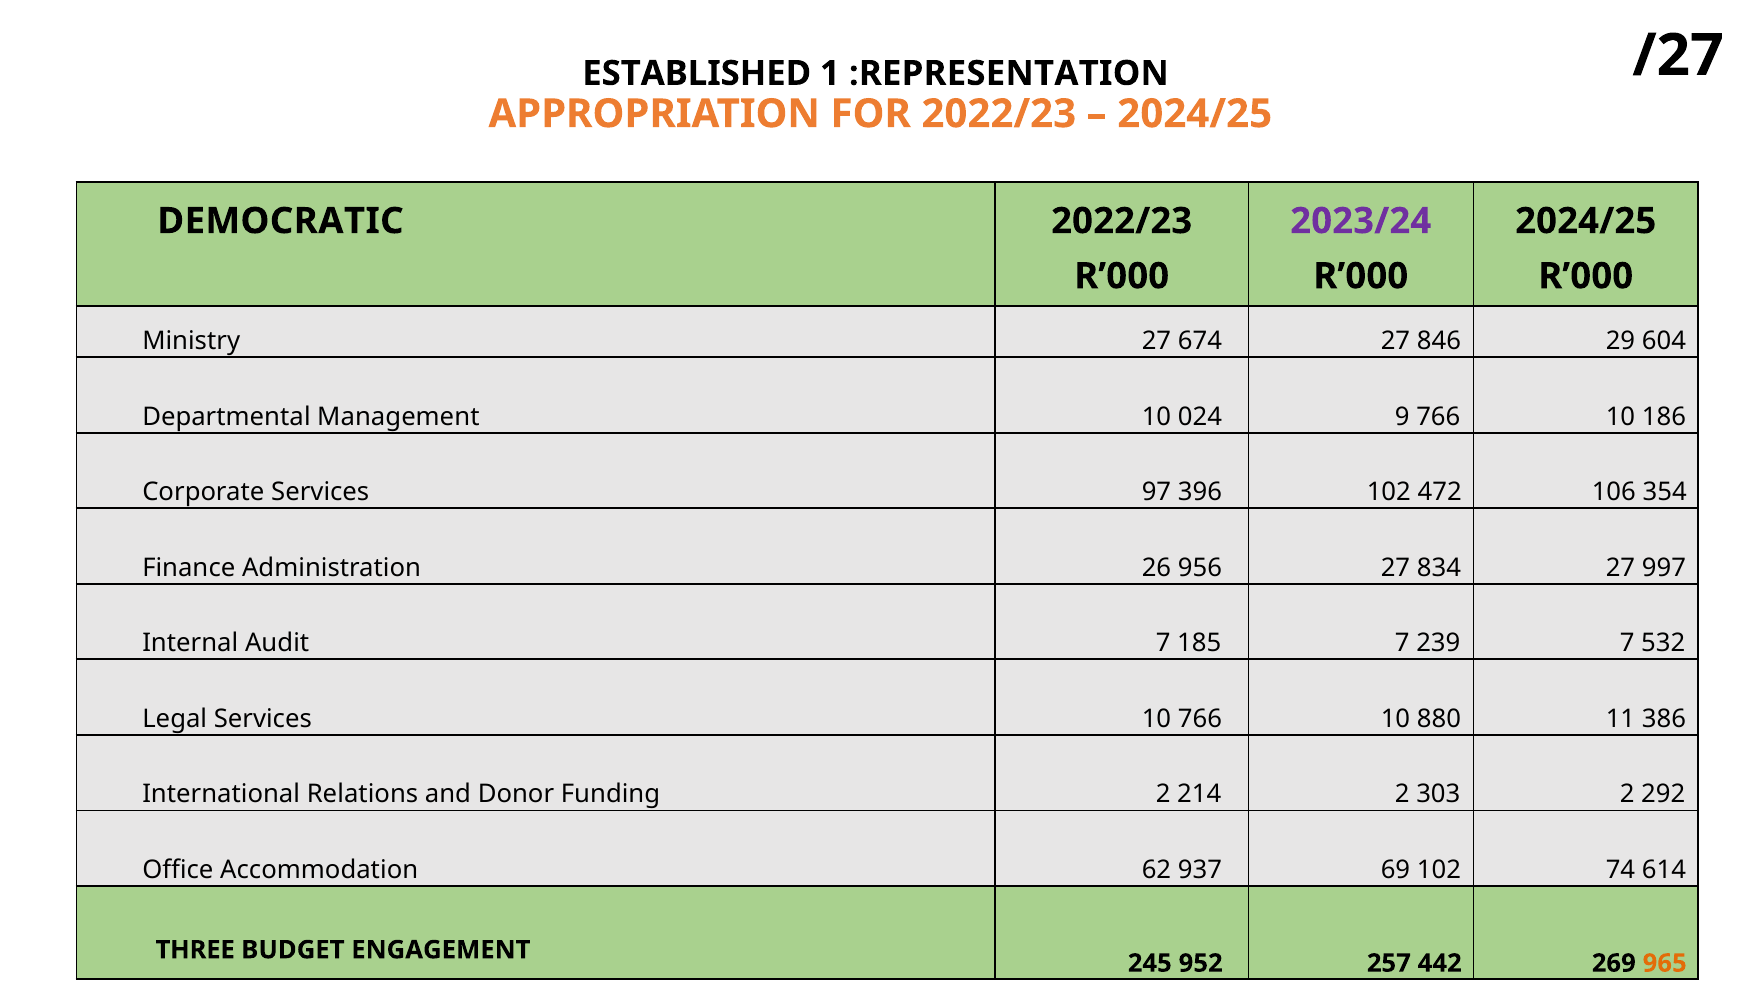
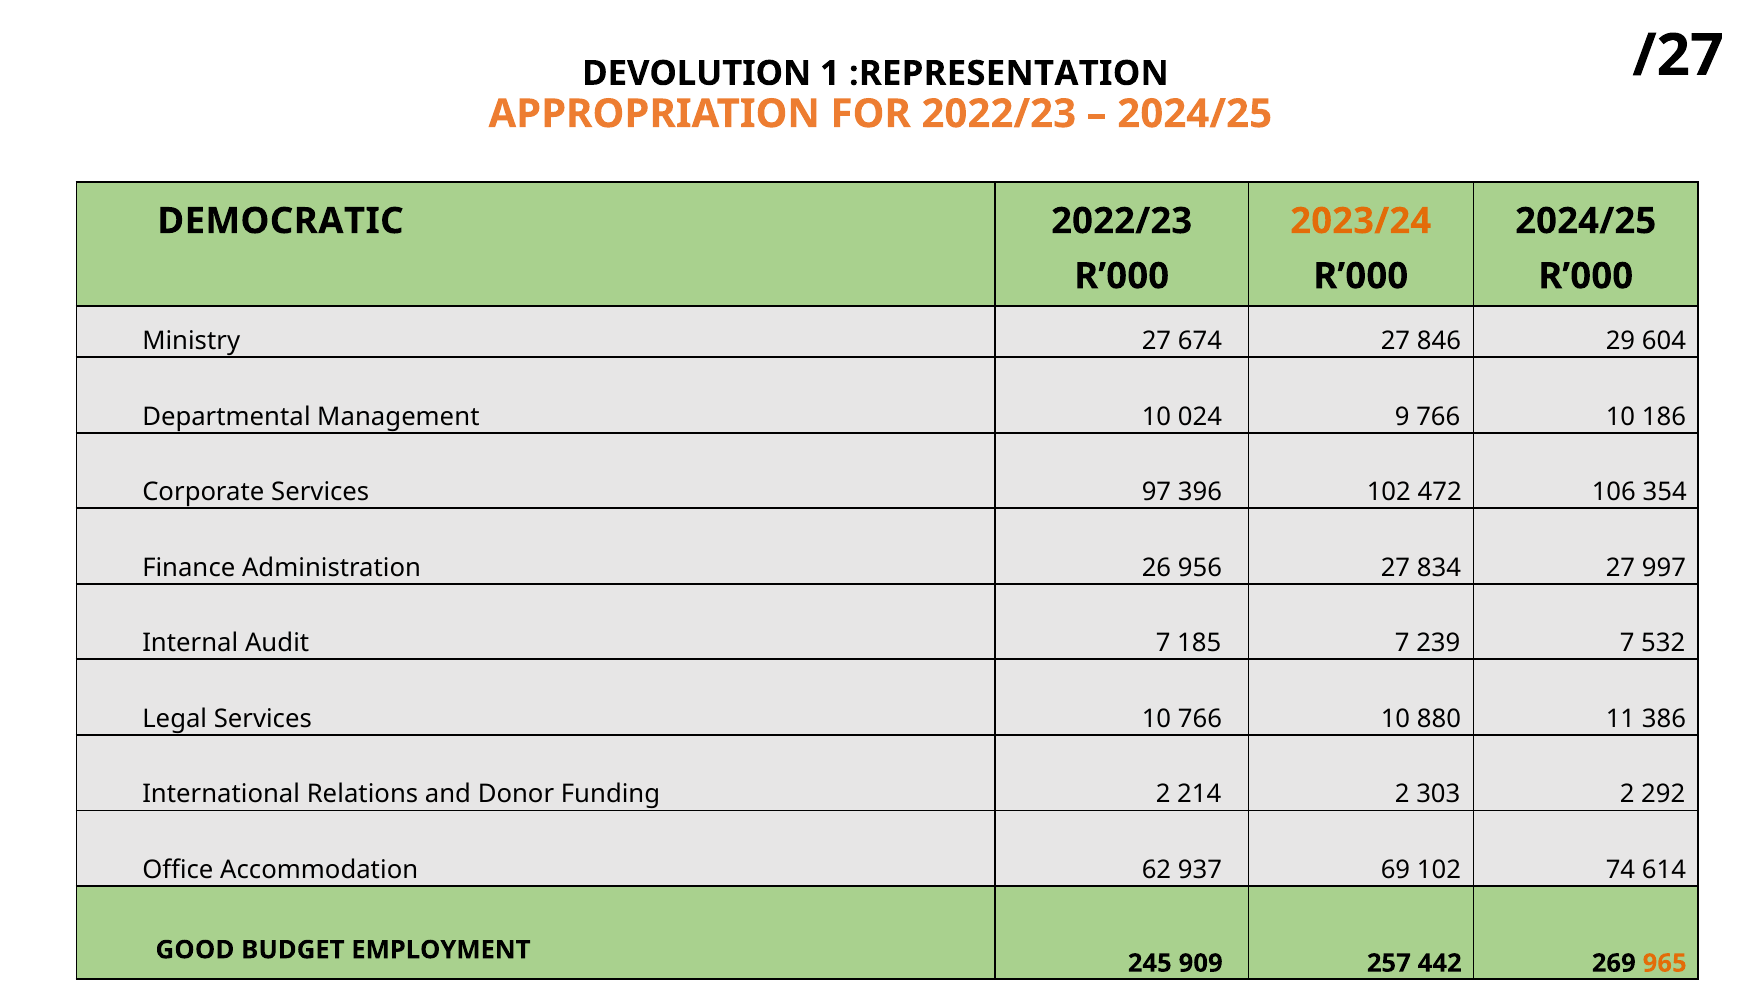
ESTABLISHED: ESTABLISHED -> DEVOLUTION (697, 73)
2023/24 colour: purple -> orange (1361, 221)
THREE: THREE -> GOOD (195, 950)
ENGAGEMENT: ENGAGEMENT -> EMPLOYMENT (441, 950)
952: 952 -> 909 (1201, 964)
